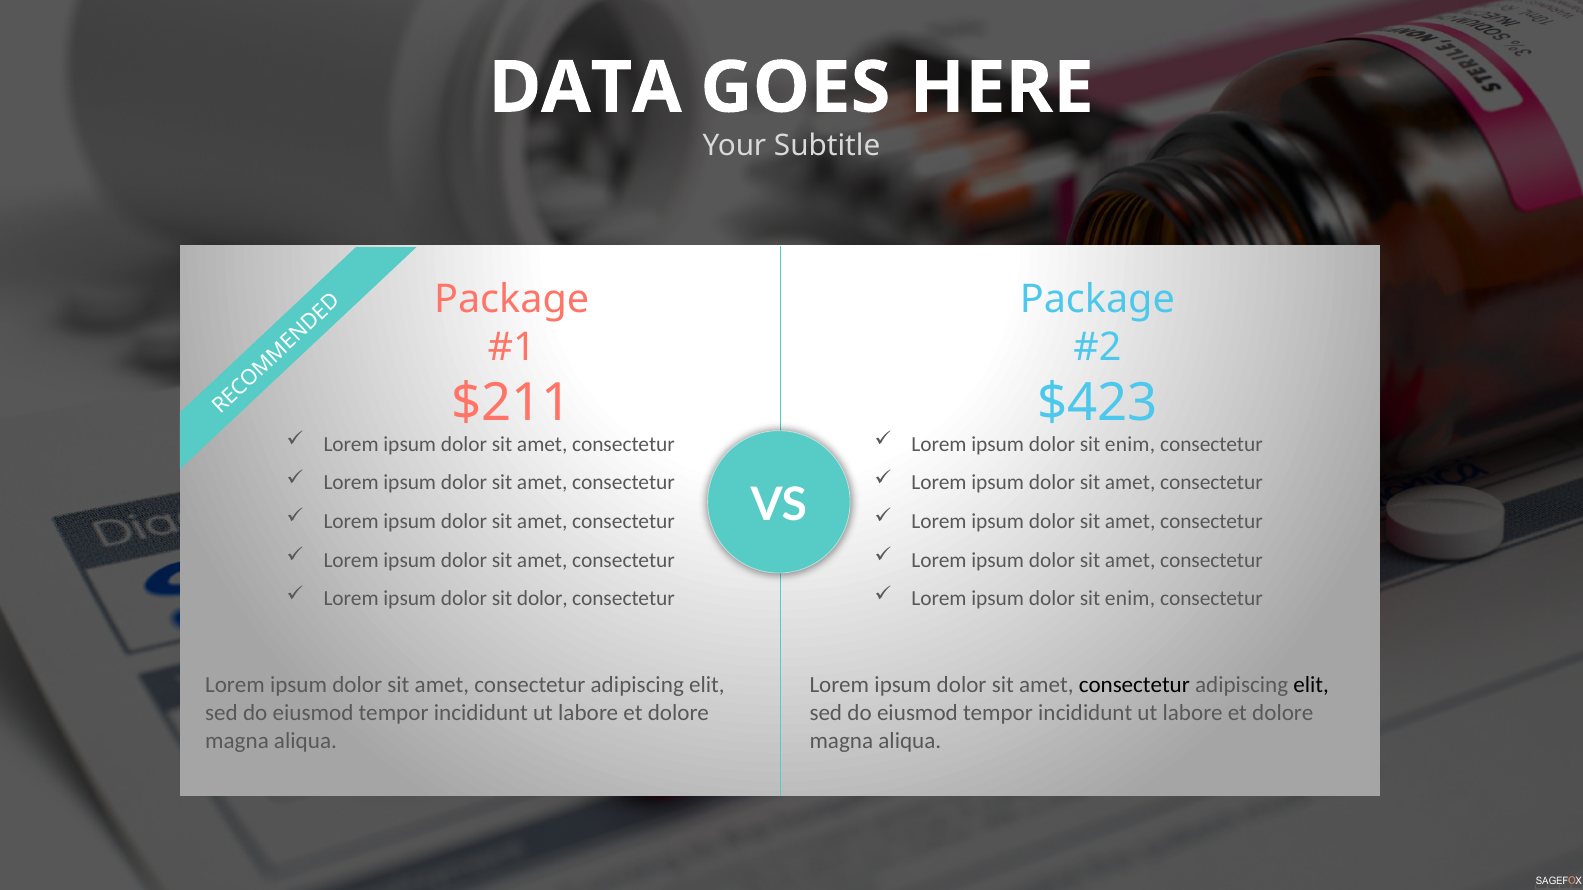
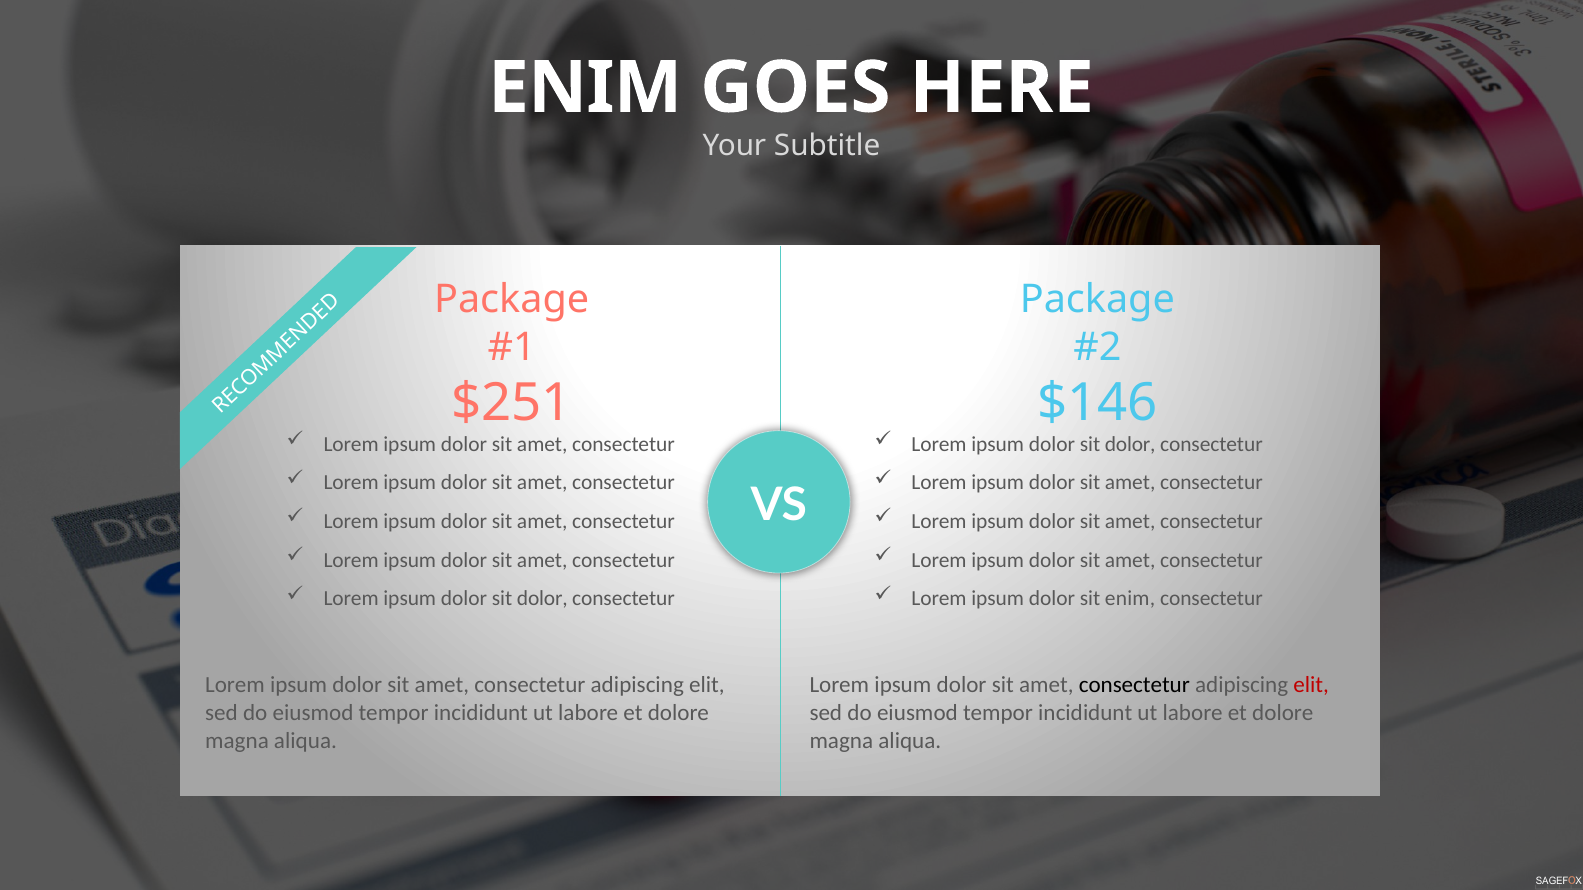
DATA: DATA -> ENIM (585, 88)
$211: $211 -> $251 (512, 404)
$423: $423 -> $146 (1097, 404)
enim: enim -> dolor (1130, 444)
elit colour: black -> red (1311, 686)
